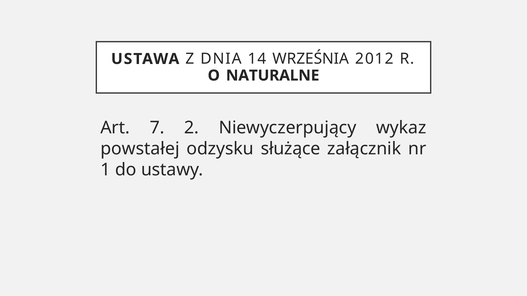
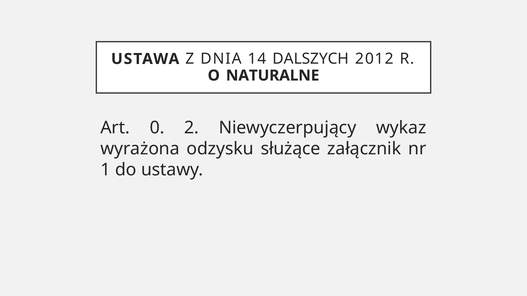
WRZEŚNIA: WRZEŚNIA -> DALSZYCH (311, 59)
7: 7 -> 0 (157, 128)
powstałej: powstałej -> wyrażona (140, 149)
